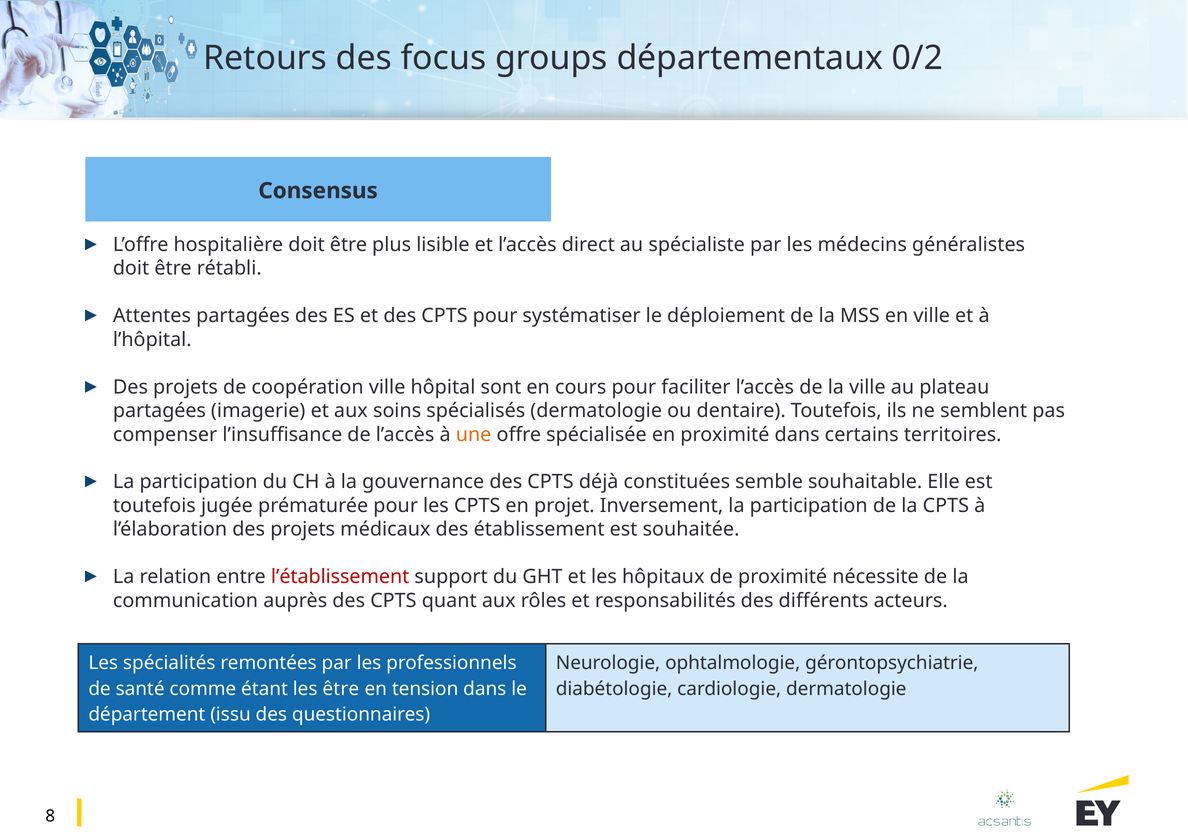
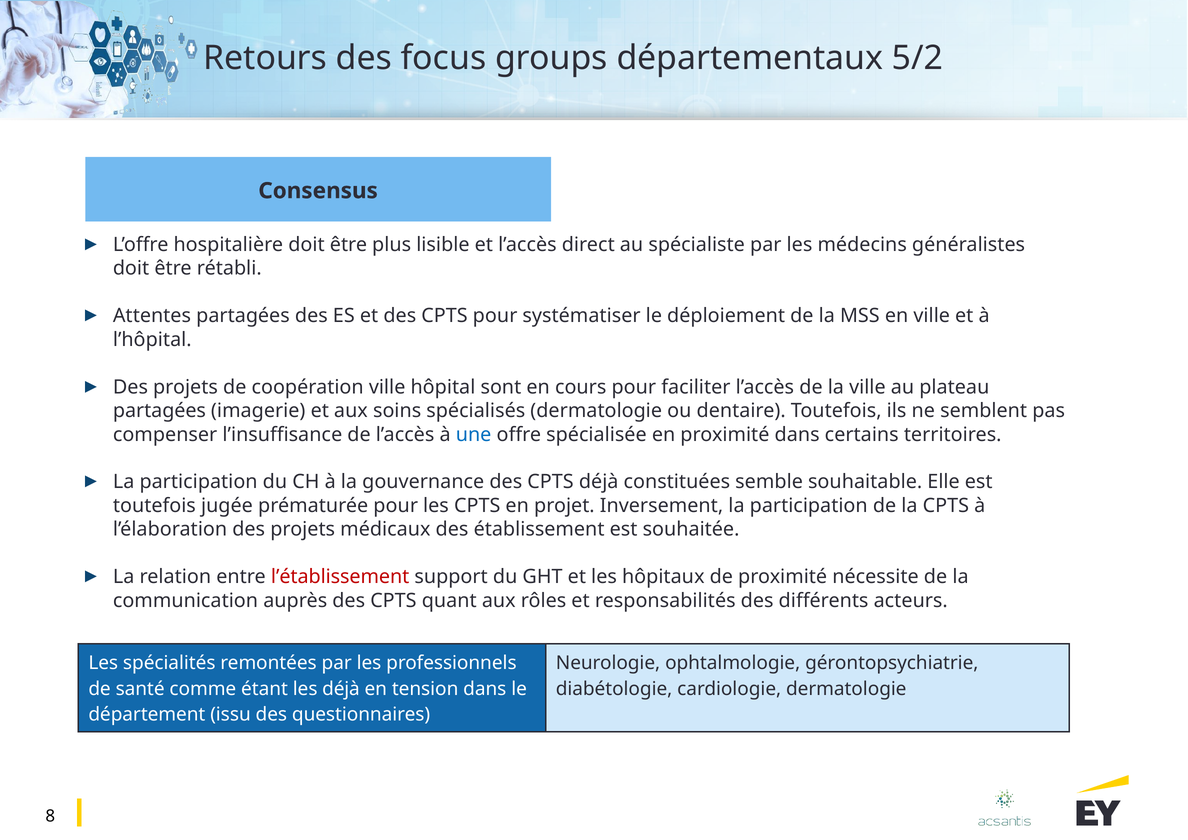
0/2: 0/2 -> 5/2 (918, 58)
une colour: orange -> blue (474, 434)
les être: être -> déjà (341, 689)
